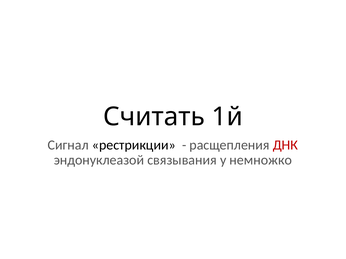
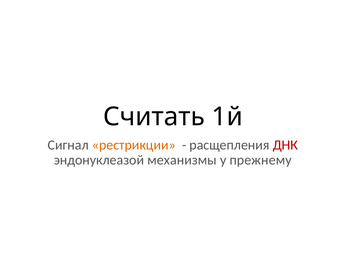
рестрикции colour: black -> orange (134, 145)
связывания: связывания -> механизмы (182, 160)
немножко: немножко -> прежнему (261, 160)
